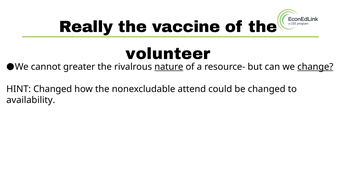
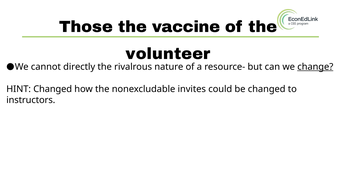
Really: Really -> Those (86, 27)
greater: greater -> directly (79, 67)
nature underline: present -> none (169, 67)
attend: attend -> invites (192, 89)
availability: availability -> instructors (31, 100)
